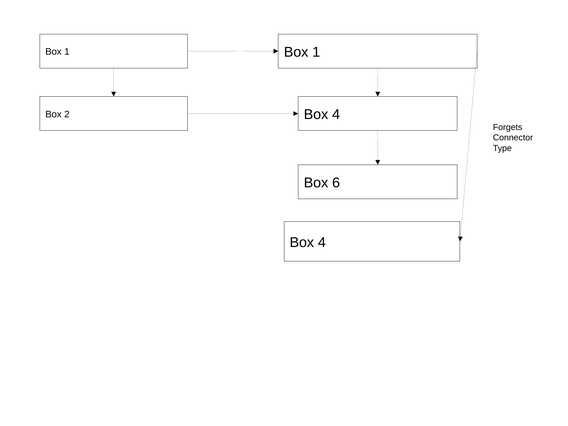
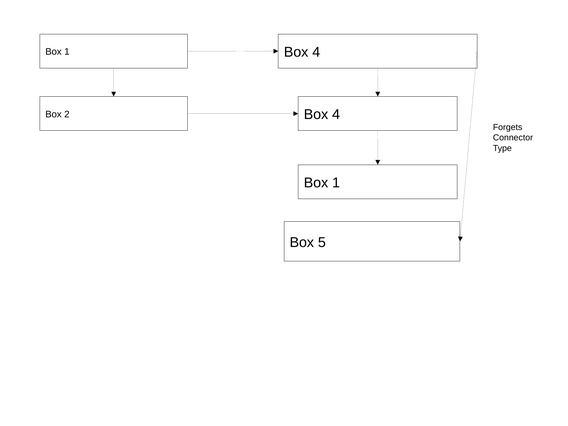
1 Box 1: 1 -> 4 (316, 52)
6: 6 -> 1 (336, 183)
4: 4 -> 5 (322, 242)
